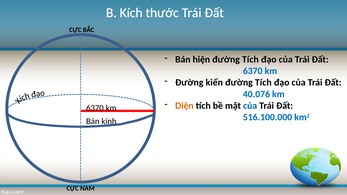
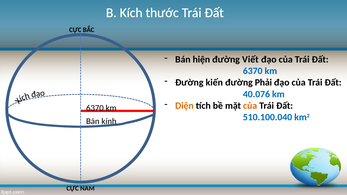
Tích: Tích -> Viết (250, 59)
Tích: Tích -> Phải (263, 83)
của colour: blue -> orange (250, 106)
516.100.000: 516.100.000 -> 510.100.040 (268, 117)
